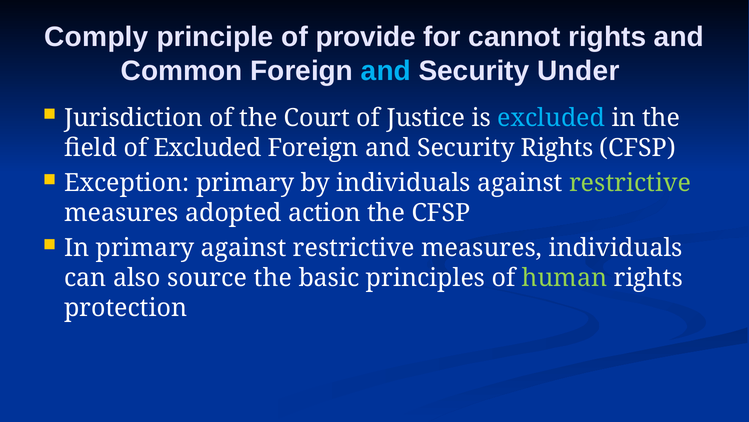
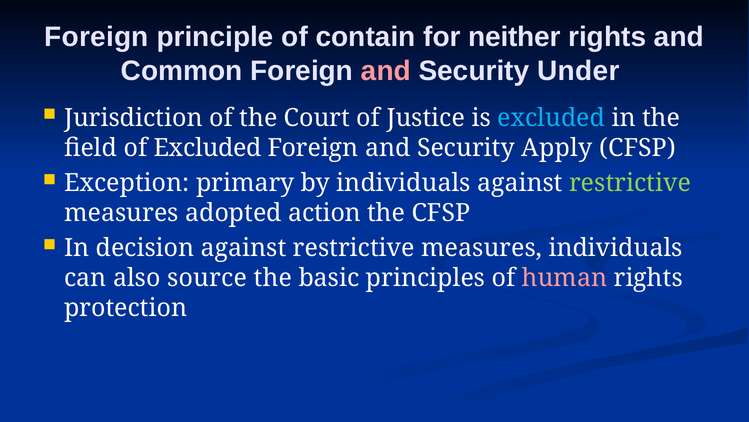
Comply: Comply -> Foreign (97, 37)
provide: provide -> contain (366, 37)
cannot: cannot -> neither (515, 37)
and colour: light blue -> pink (386, 71)
Security Rights: Rights -> Apply (557, 148)
In primary: primary -> decision (145, 248)
human colour: light green -> pink (564, 278)
